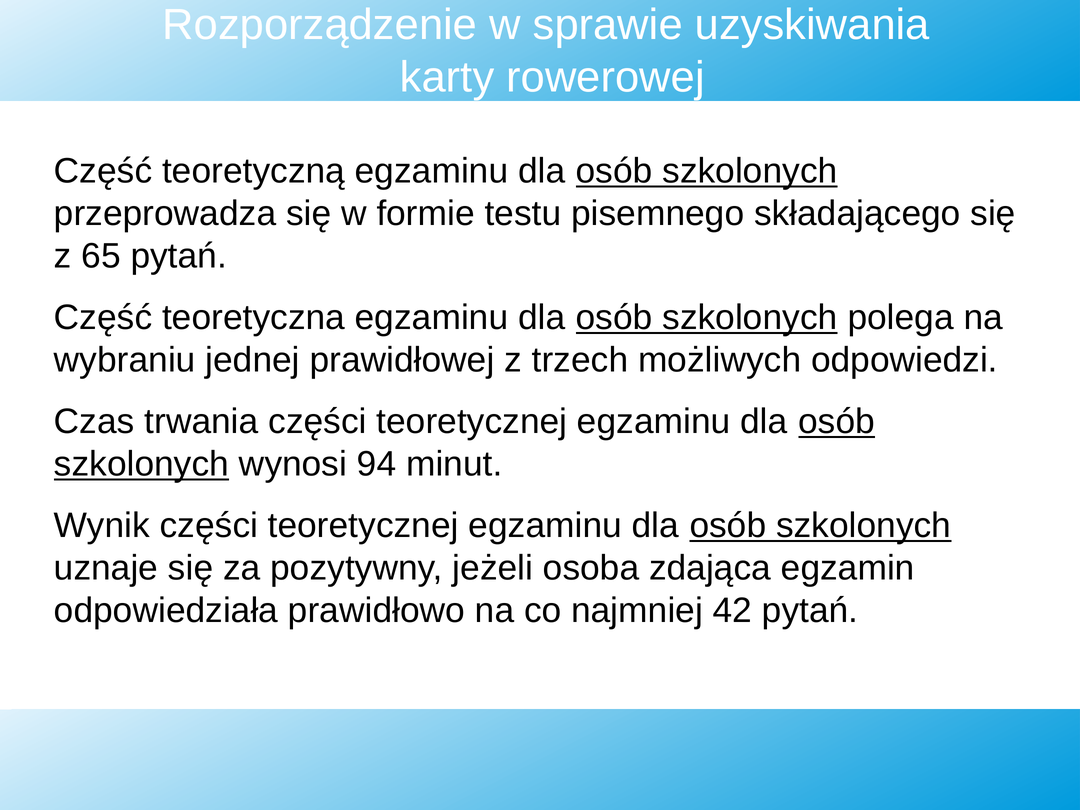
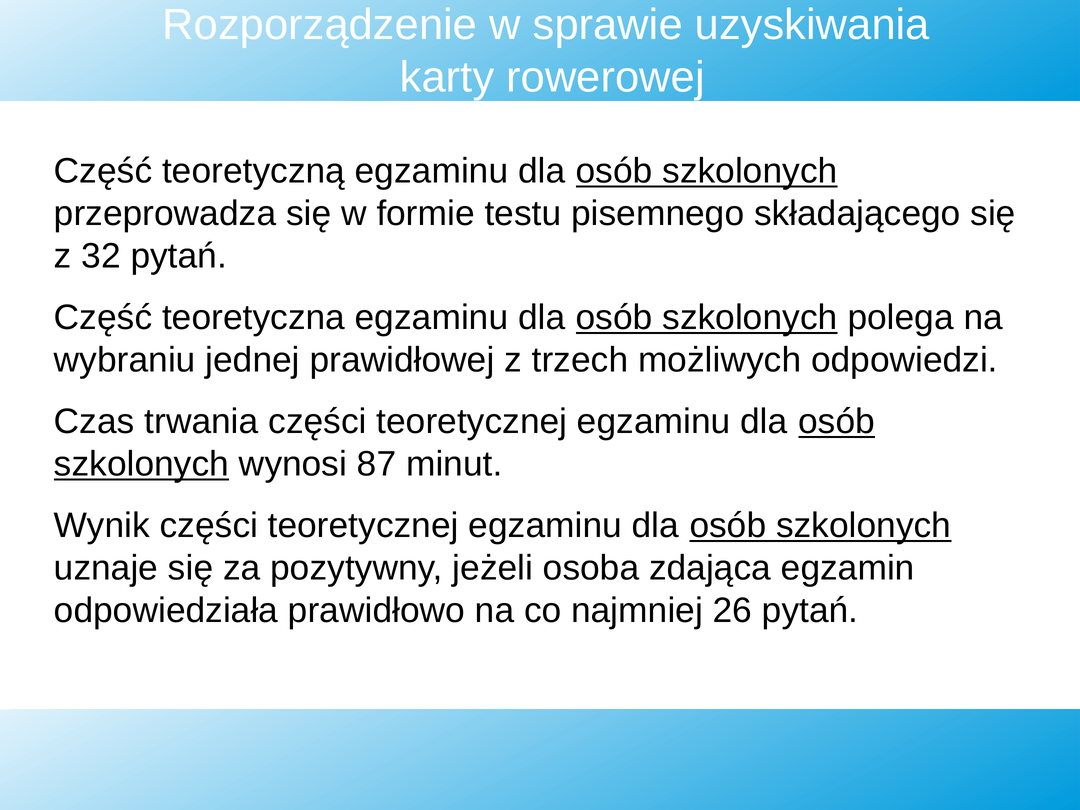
65: 65 -> 32 (101, 256)
94: 94 -> 87 (377, 464)
42: 42 -> 26 (732, 610)
